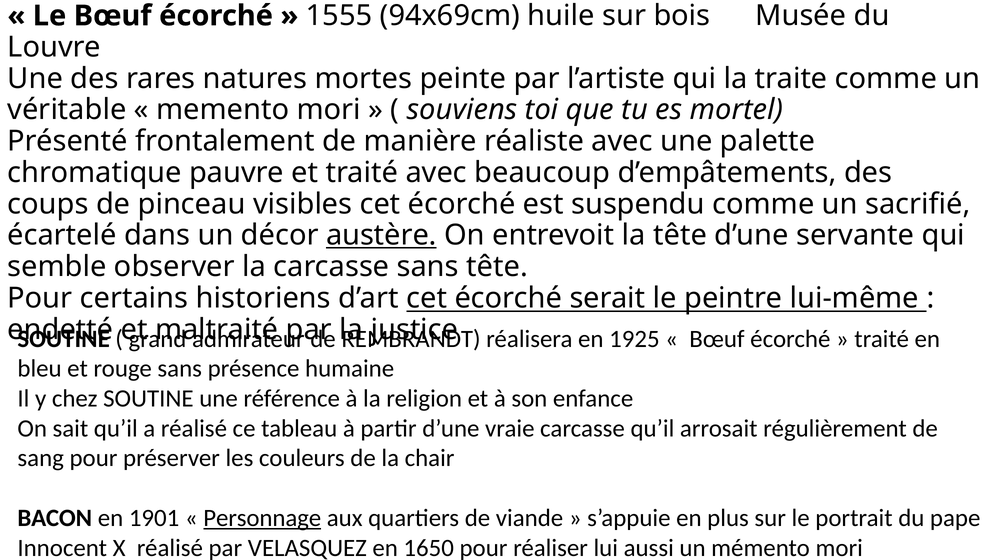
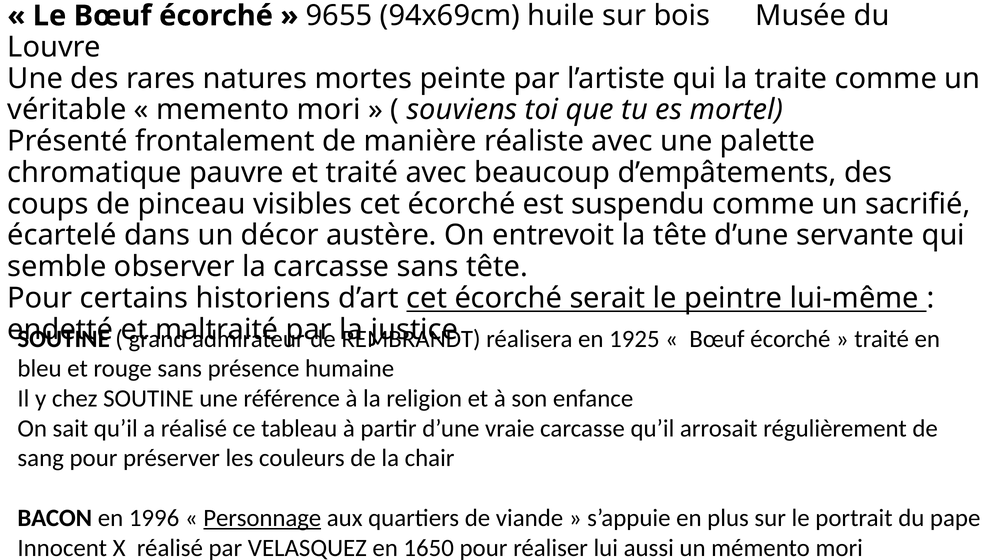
1555: 1555 -> 9655 (339, 16)
austère underline: present -> none (381, 235)
1901: 1901 -> 1996 (154, 518)
